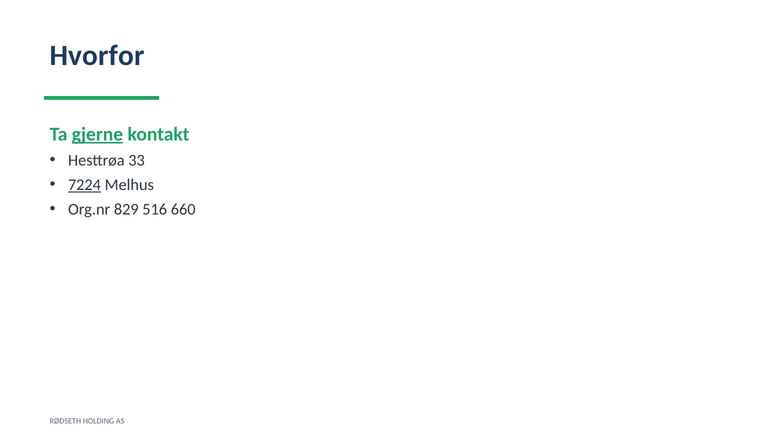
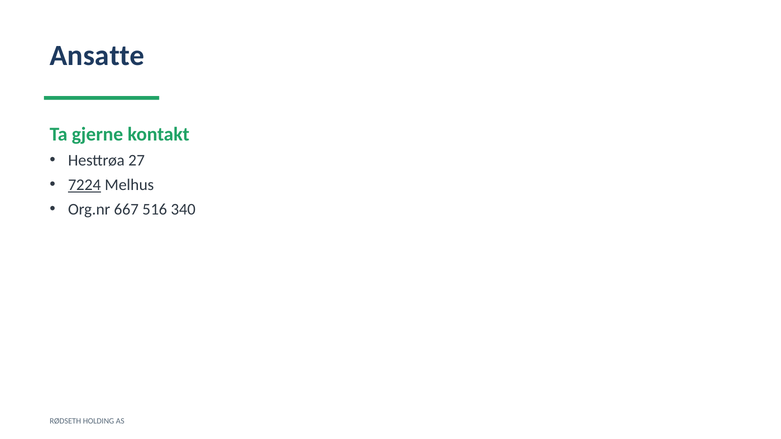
Hvorfor: Hvorfor -> Ansatte (97, 56)
gjerne underline: present -> none (98, 134)
33: 33 -> 27 (137, 161)
829: 829 -> 667 (126, 209)
660: 660 -> 340 (183, 209)
